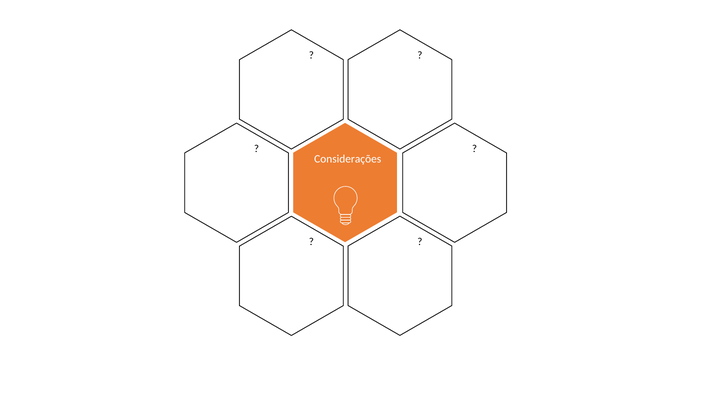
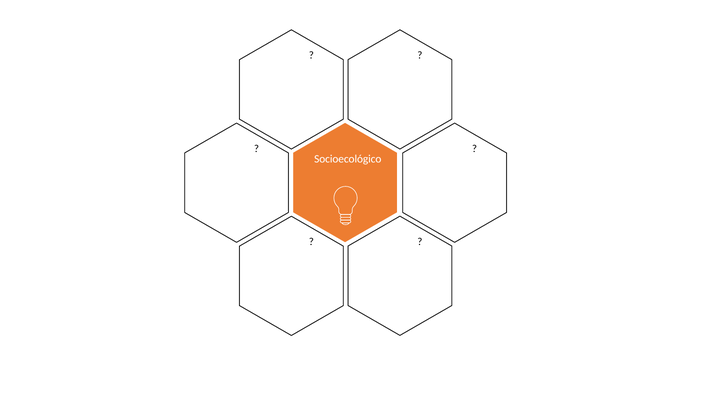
Considerações: Considerações -> Socioecológico (348, 159)
